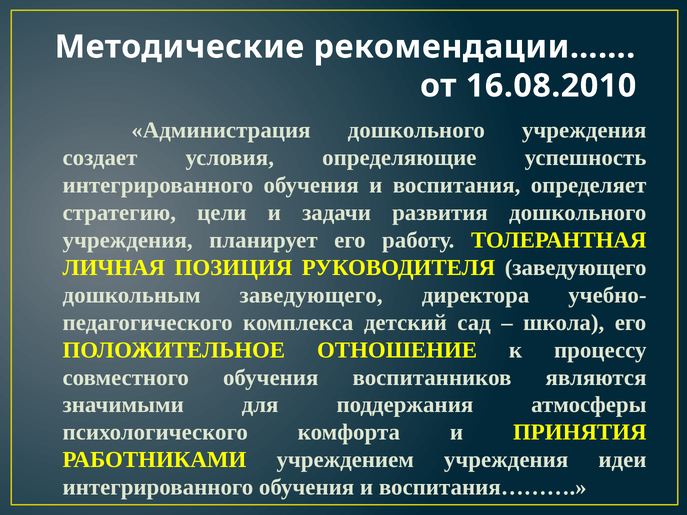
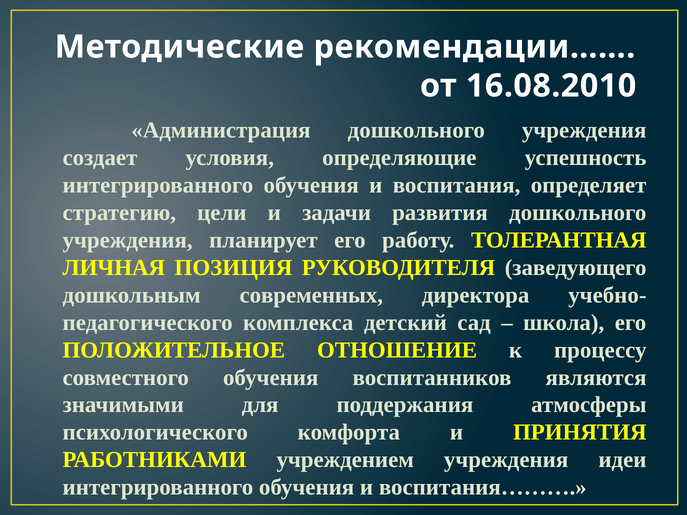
дошкольным заведующего: заведующего -> современных (311, 295)
